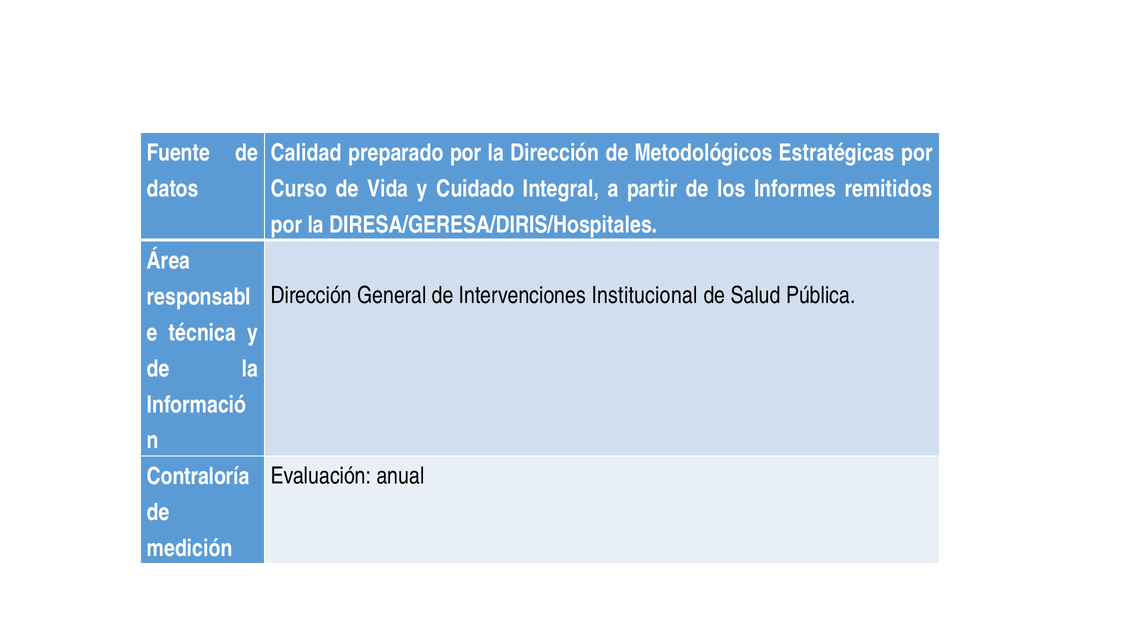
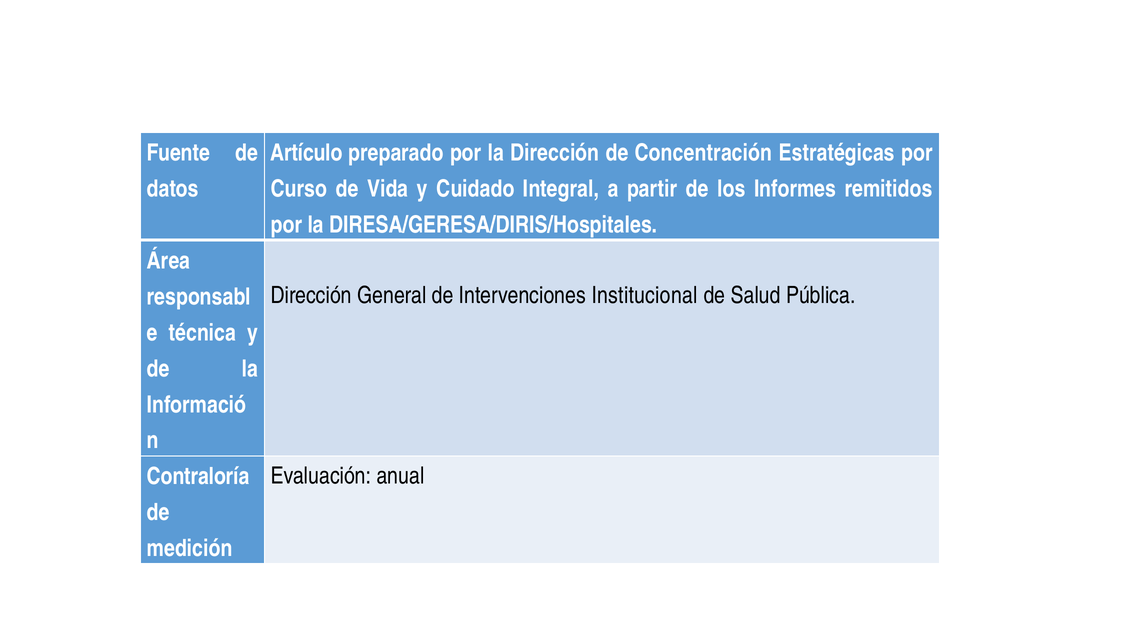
Calidad: Calidad -> Artículo (306, 153)
Metodológicos: Metodológicos -> Concentración (704, 153)
